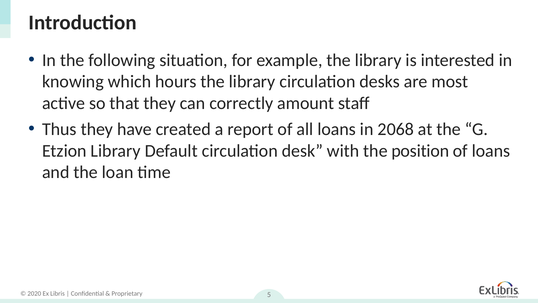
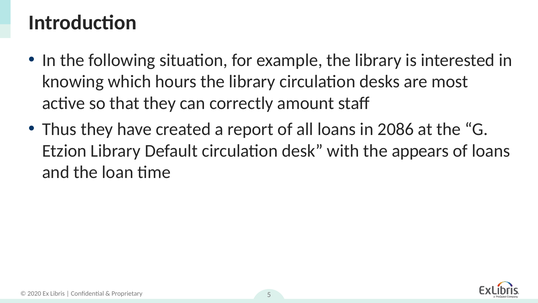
2068: 2068 -> 2086 (396, 129)
position: position -> appears (420, 151)
